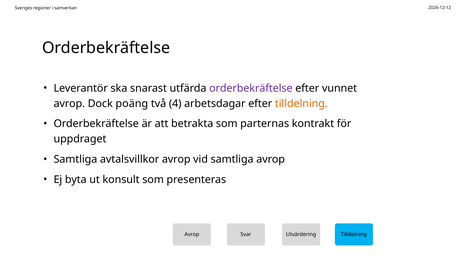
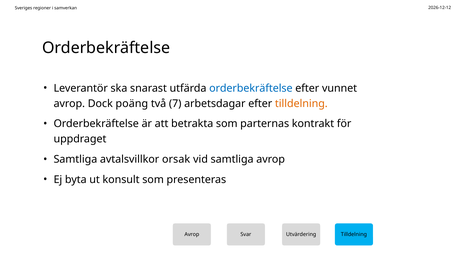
orderbekräftelse colour: purple -> blue (251, 88)
4: 4 -> 7 (175, 104)
avtalsvillkor avrop: avrop -> orsak (176, 159)
